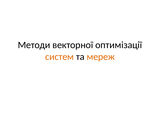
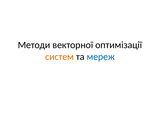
мереж colour: orange -> blue (101, 57)
